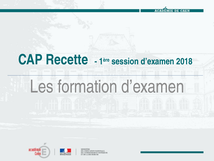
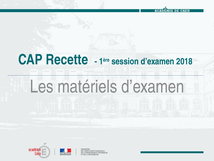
formation: formation -> matériels (87, 86)
